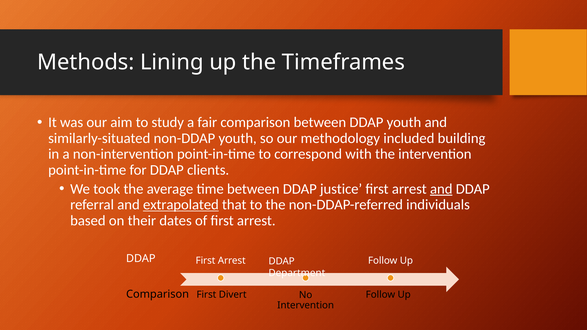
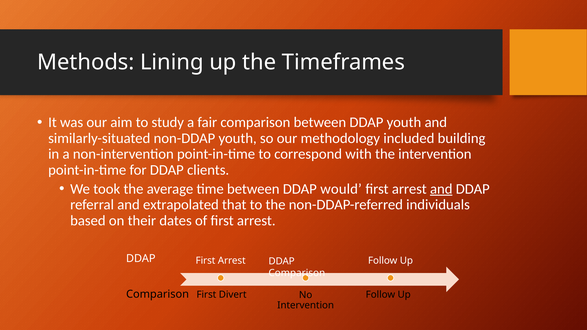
justice: justice -> would (341, 189)
extrapolated underline: present -> none (181, 205)
Department: Department -> Comparison (297, 273)
